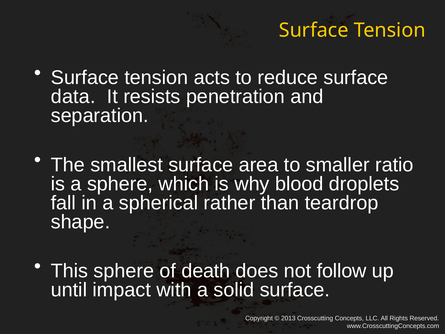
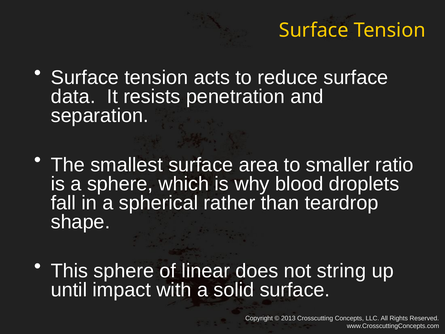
death: death -> linear (206, 271)
follow: follow -> string (342, 271)
